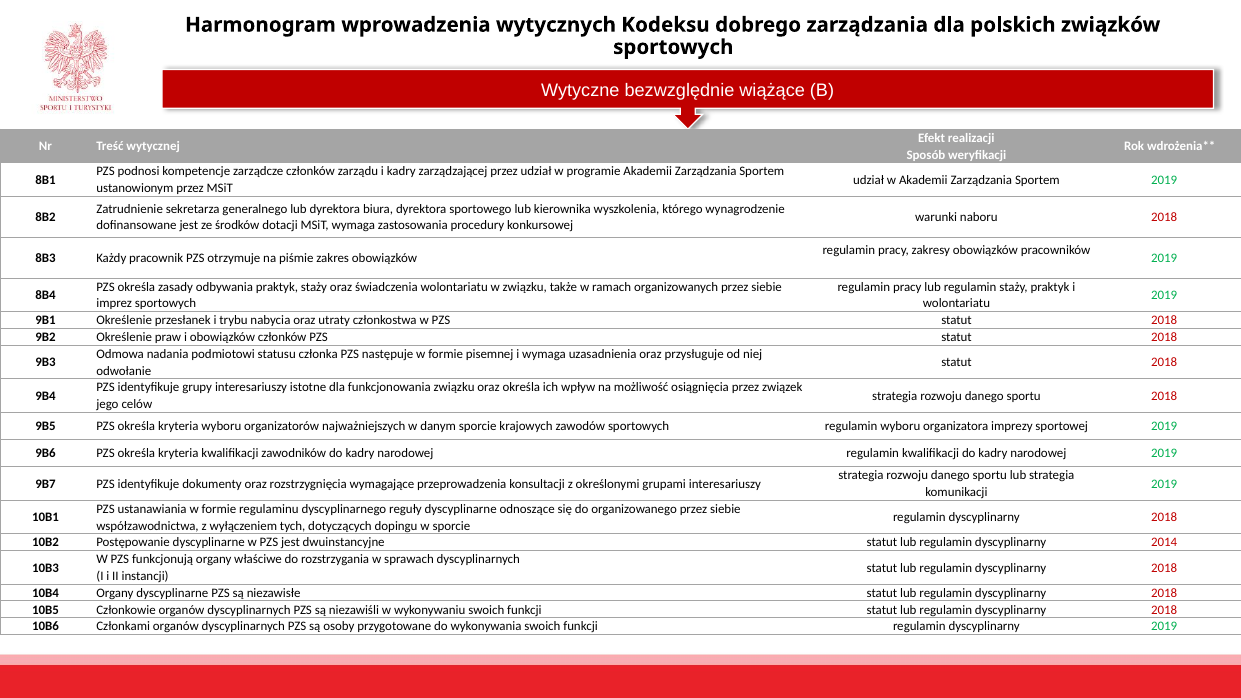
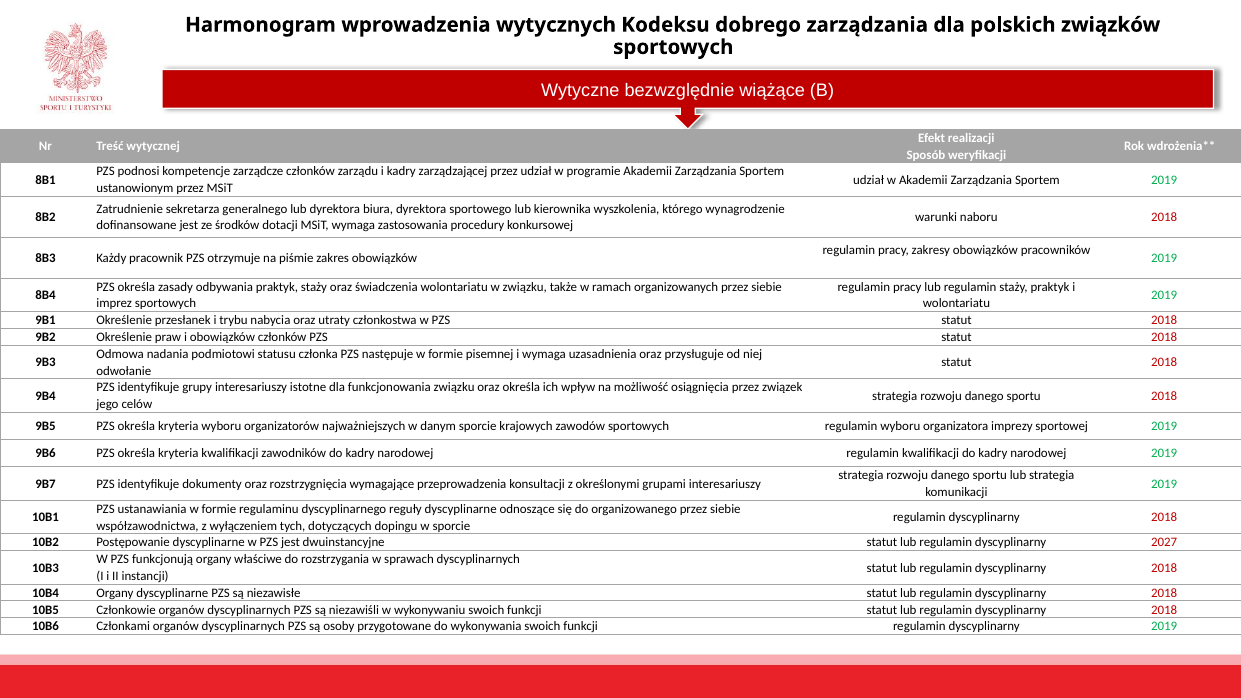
2014: 2014 -> 2027 (1164, 543)
